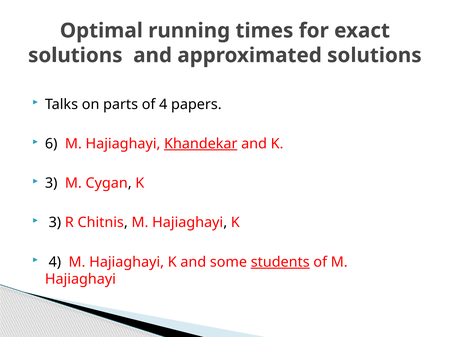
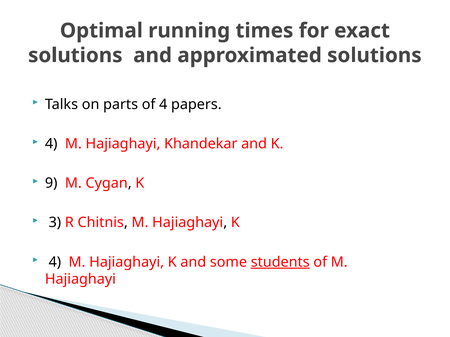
6: 6 -> 4 (51, 144)
Khandekar underline: present -> none (201, 144)
3: 3 -> 9 (51, 183)
